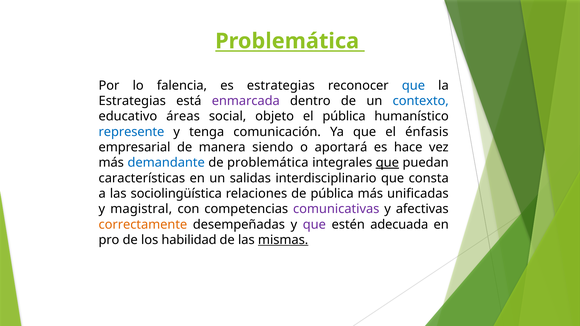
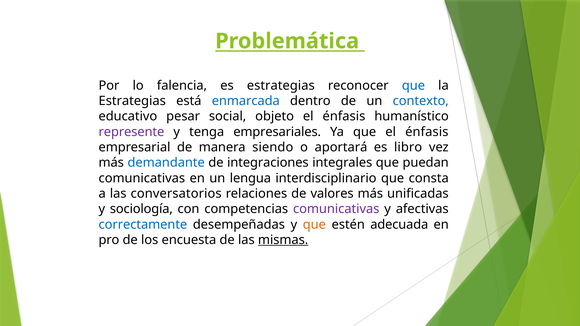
enmarcada colour: purple -> blue (246, 101)
áreas: áreas -> pesar (183, 116)
pública: pública -> énfasis (344, 116)
represente colour: blue -> purple (131, 132)
comunicación: comunicación -> empresariales (277, 132)
hace: hace -> libro (408, 147)
de problemática: problemática -> integraciones (268, 163)
que underline: present -> none (387, 163)
características: características -> comunicativas (142, 178)
salidas: salidas -> lengua (250, 178)
sociolingüística: sociolingüística -> conversatorios (176, 194)
de pública: pública -> valores (332, 194)
magistral: magistral -> sociología (141, 209)
correctamente colour: orange -> blue (143, 225)
que colour: purple -> orange (314, 225)
habilidad: habilidad -> encuesta (189, 240)
